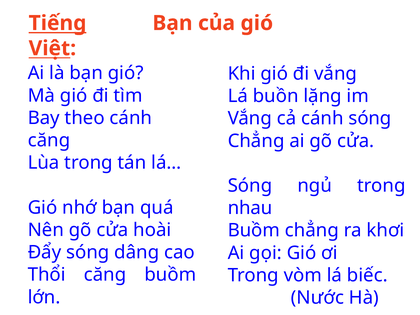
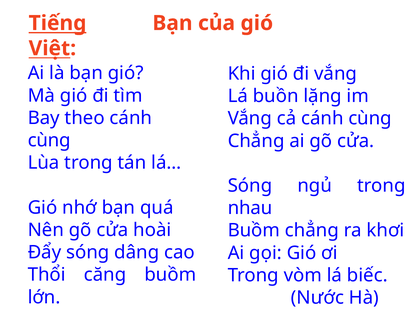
cả cánh sóng: sóng -> cùng (370, 118)
căng: căng -> cùng (49, 140)
